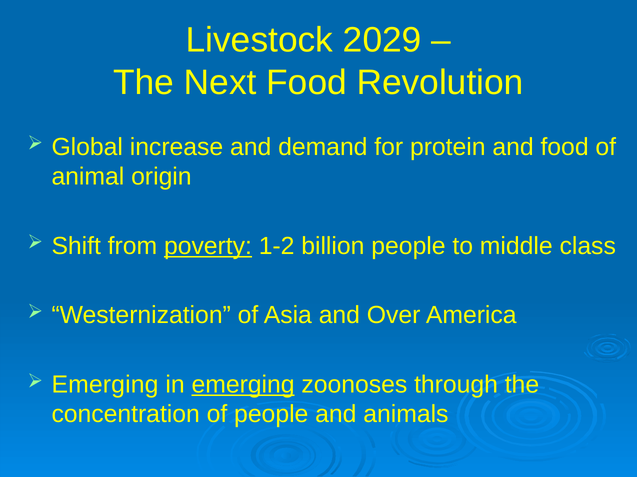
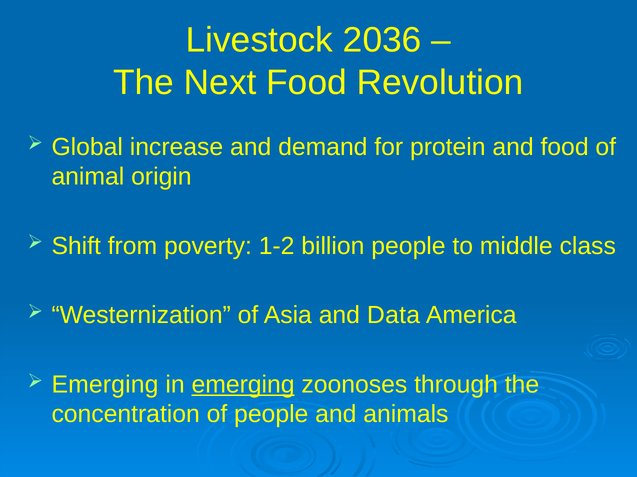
2029: 2029 -> 2036 (382, 40)
poverty underline: present -> none (208, 246)
Over: Over -> Data (394, 316)
